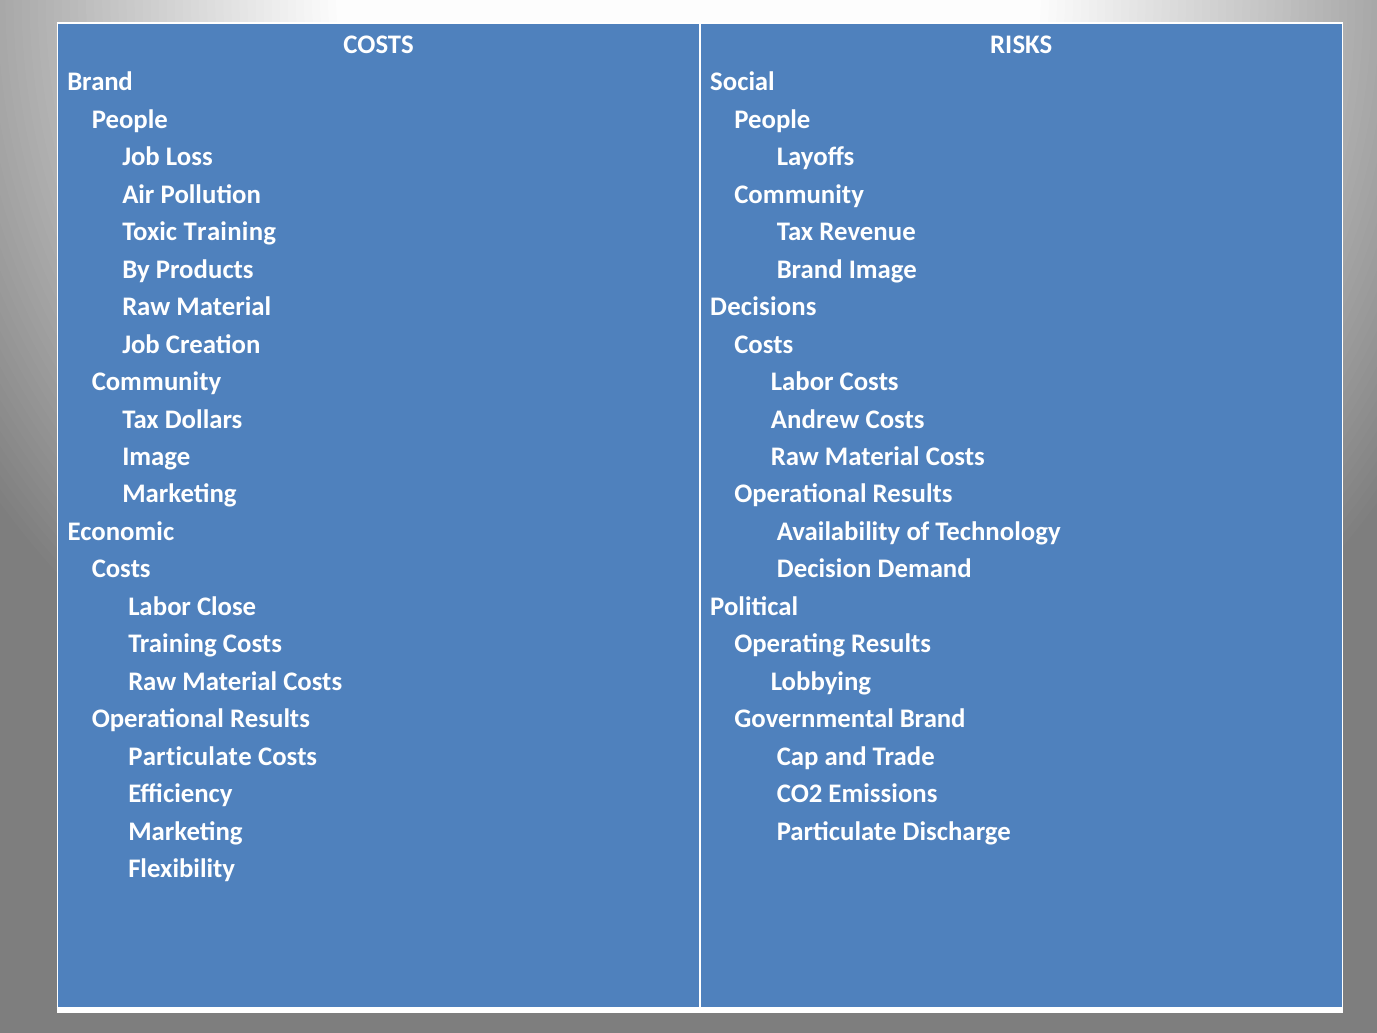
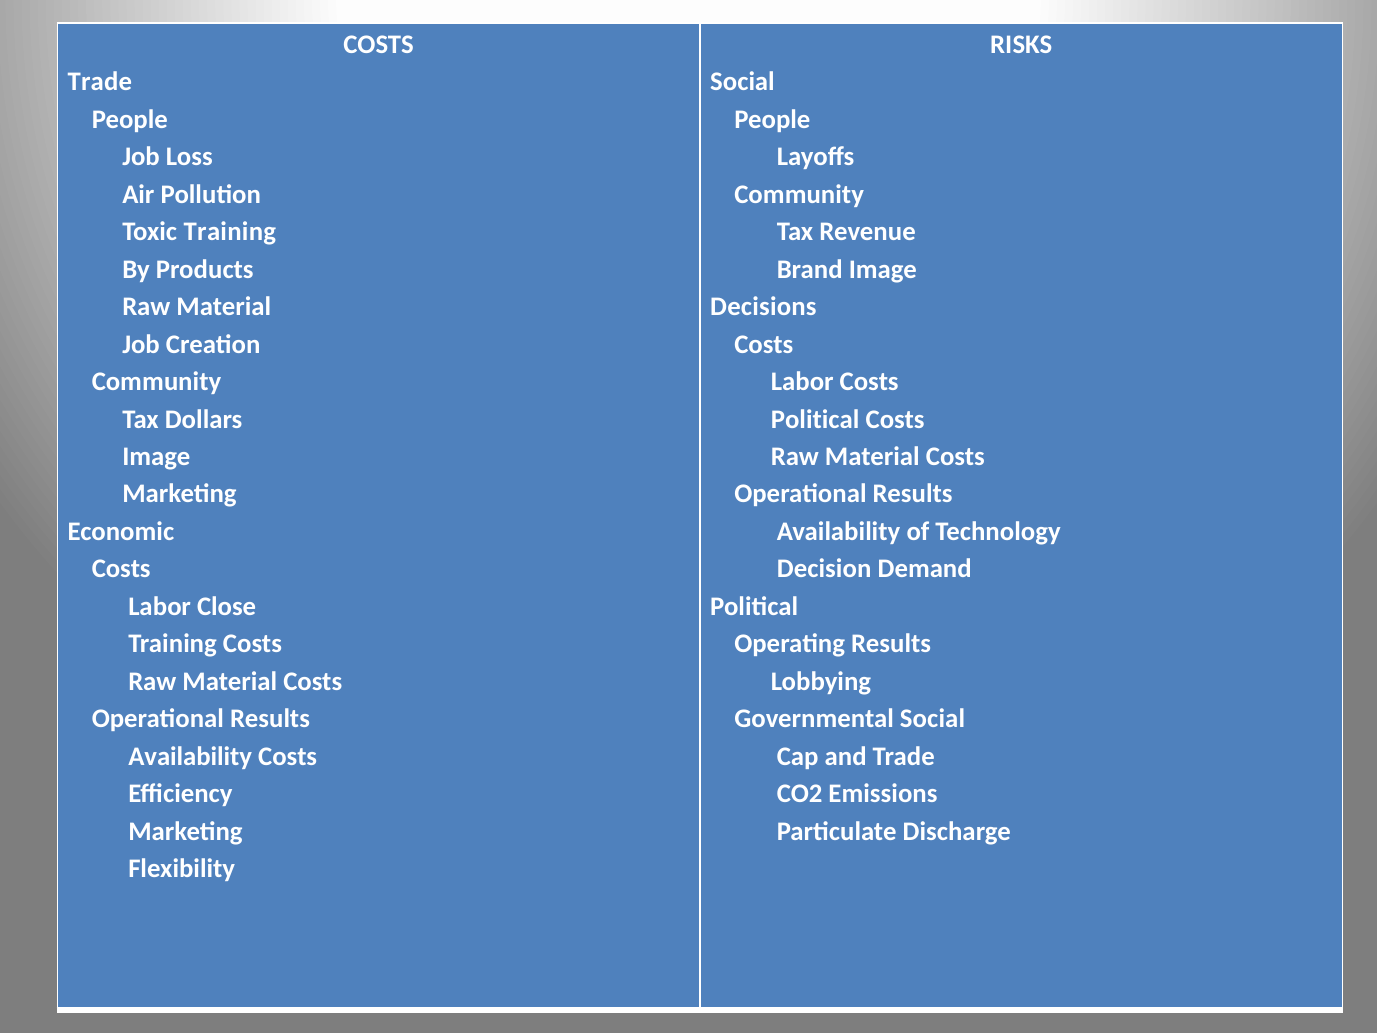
Brand: Brand -> Trade (100, 82)
Andrew: Andrew -> Political (815, 419)
Governmental Brand: Brand -> Social (933, 719)
Particulate: Particulate -> Availability (190, 756)
